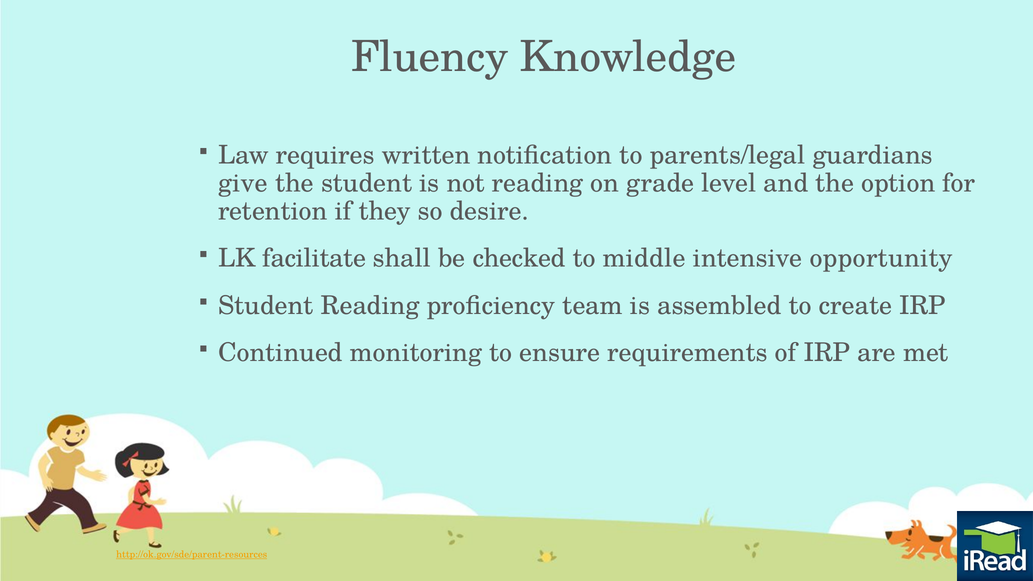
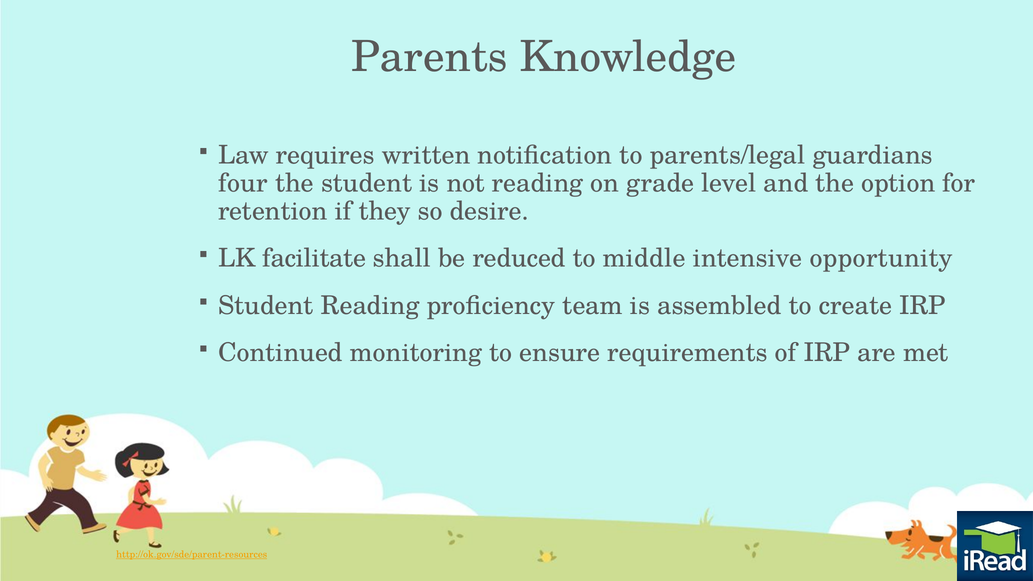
Fluency: Fluency -> Parents (429, 57)
give: give -> four (243, 183)
checked: checked -> reduced (519, 258)
